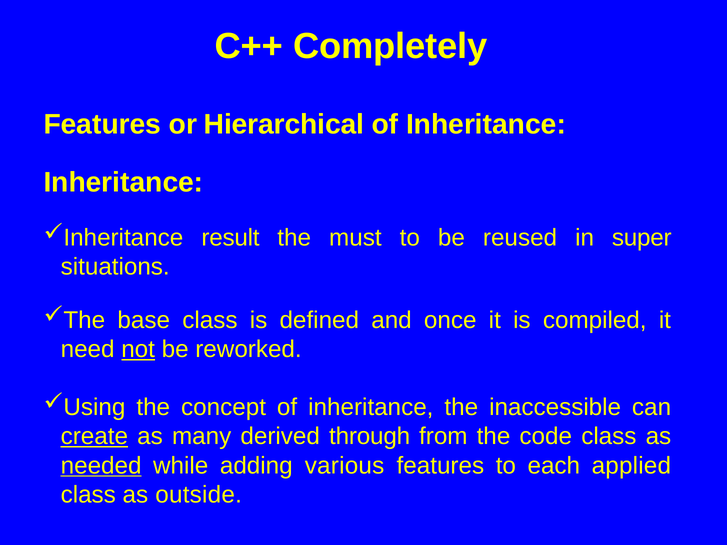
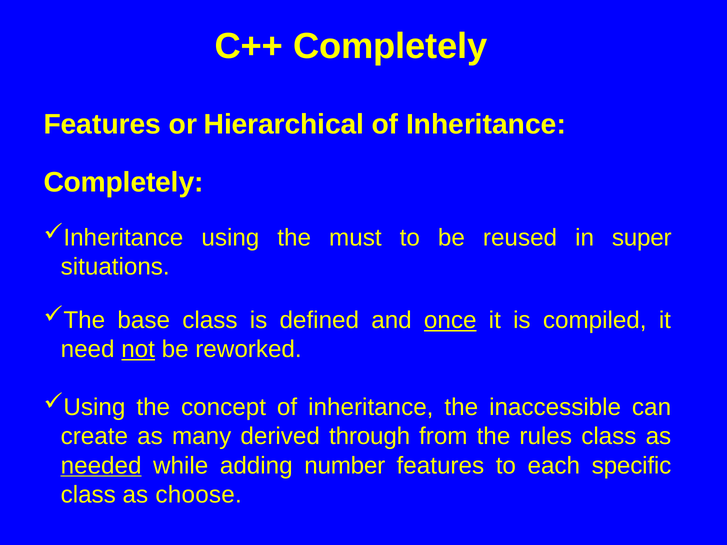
Inheritance: Inheritance -> Completely (124, 182)
result: result -> using (230, 238)
once underline: none -> present (450, 320)
create underline: present -> none (94, 437)
code: code -> rules (546, 437)
various: various -> number (345, 466)
applied: applied -> specific (632, 466)
outside: outside -> choose (199, 495)
